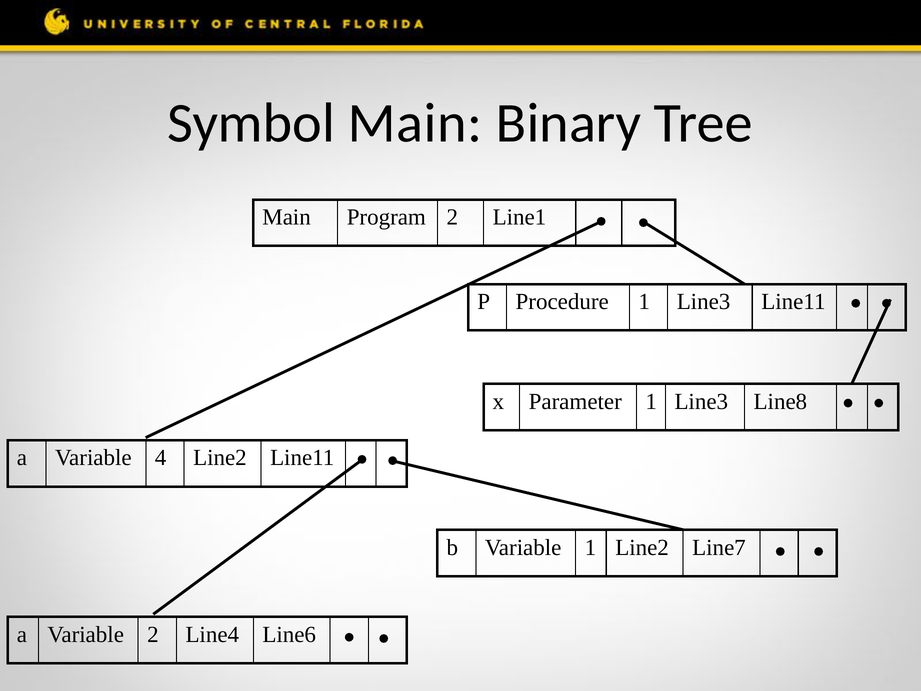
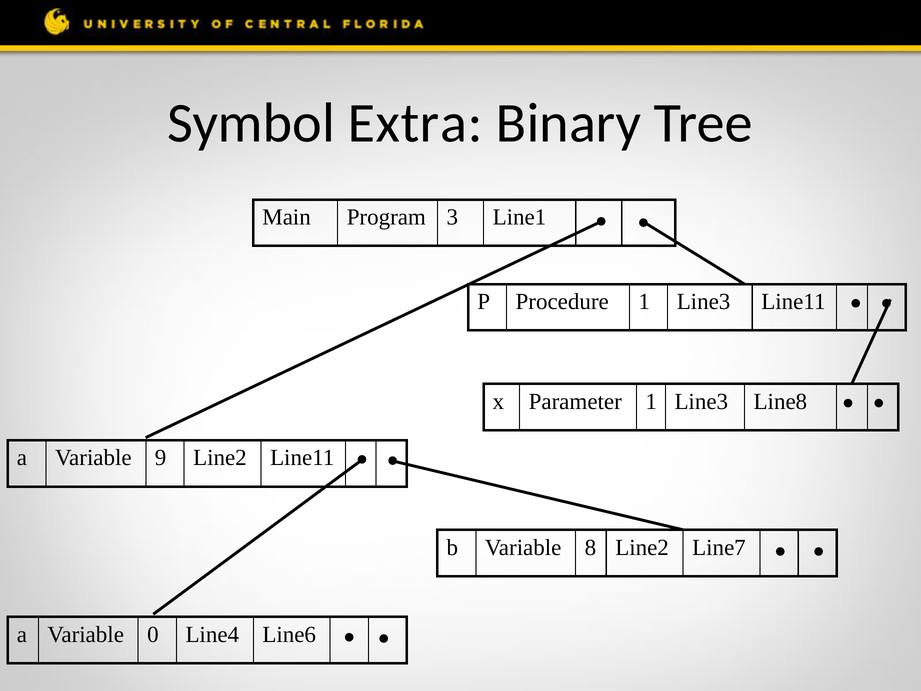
Symbol Main: Main -> Extra (415, 123)
Program 2: 2 -> 3 (452, 217)
4: 4 -> 9 (161, 458)
Variable 1: 1 -> 8 (590, 547)
Variable 2: 2 -> 0 (153, 634)
